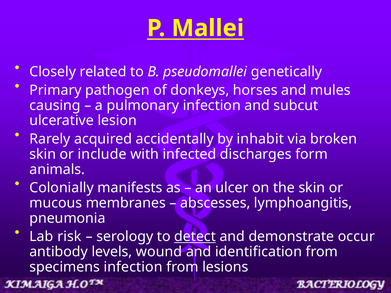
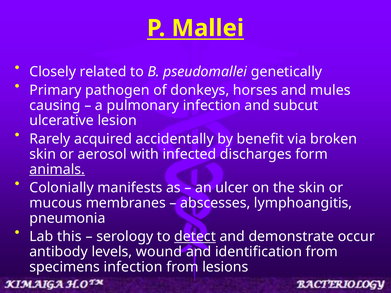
inhabit: inhabit -> benefit (260, 139)
include: include -> aerosol (102, 154)
animals underline: none -> present (57, 170)
risk: risk -> this (69, 237)
